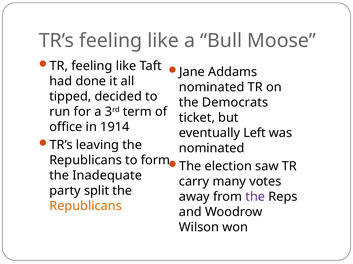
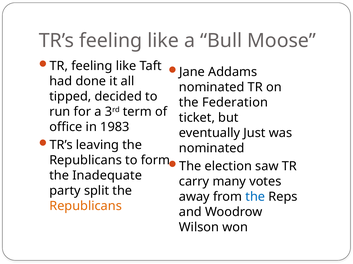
Democrats: Democrats -> Federation (235, 103)
1914: 1914 -> 1983 (115, 127)
Left: Left -> Just (255, 133)
the colour: purple -> blue (255, 197)
